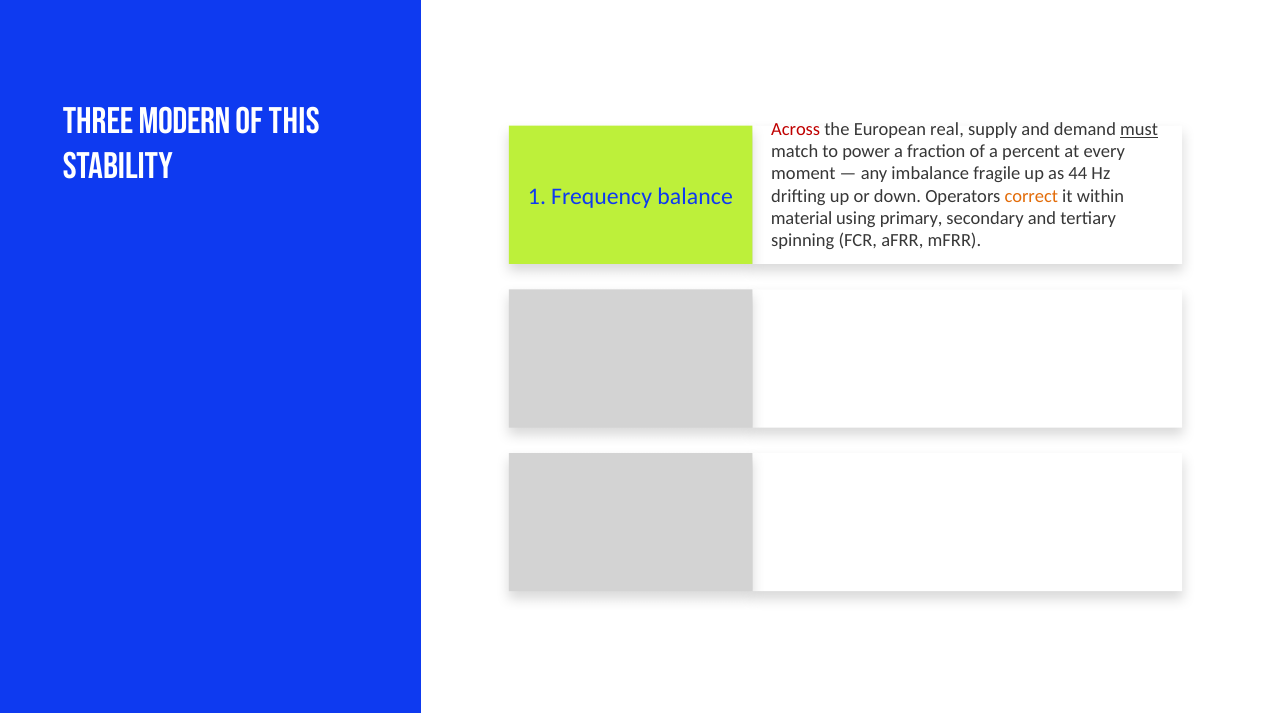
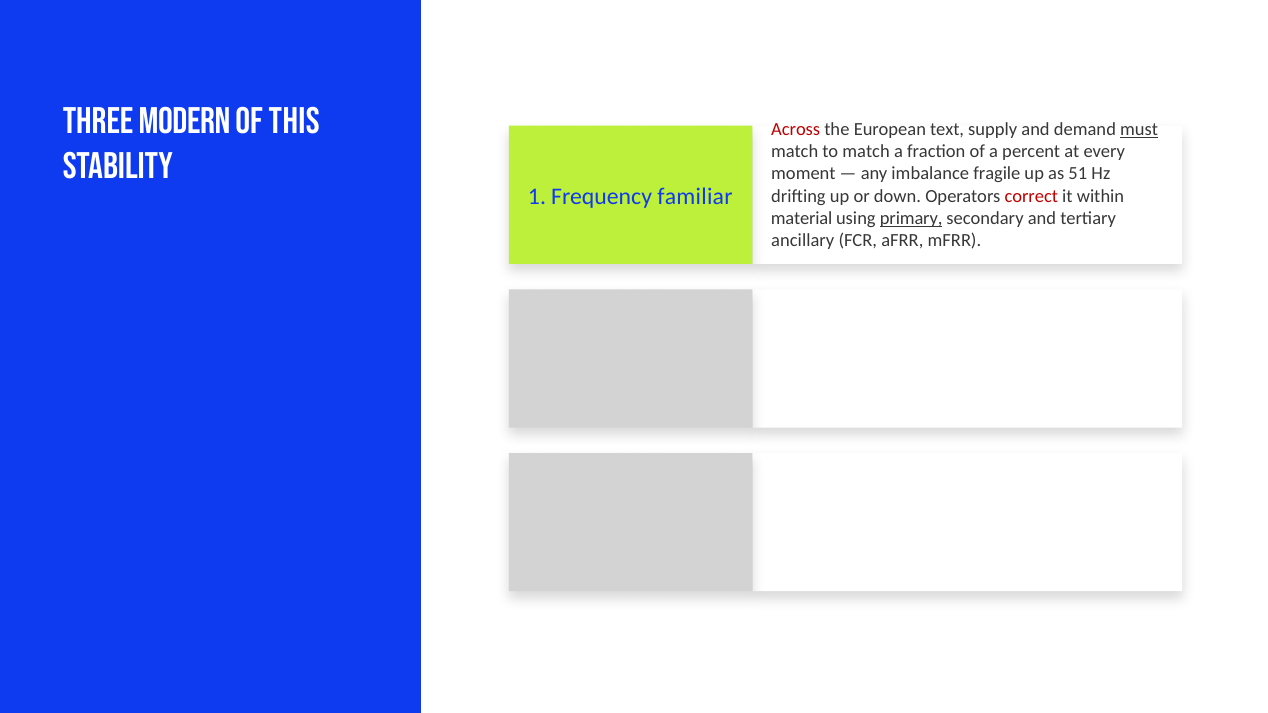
real: real -> text (947, 130)
to power: power -> match (866, 152)
44: 44 -> 51 (1078, 174)
balance: balance -> familiar (695, 197)
correct colour: orange -> red (1031, 196)
primary underline: none -> present (911, 218)
spinning: spinning -> ancillary (803, 241)
